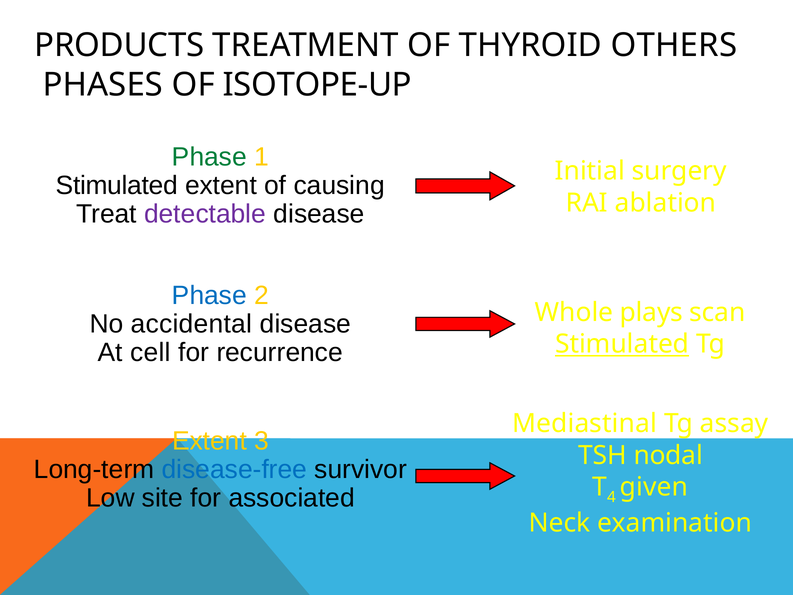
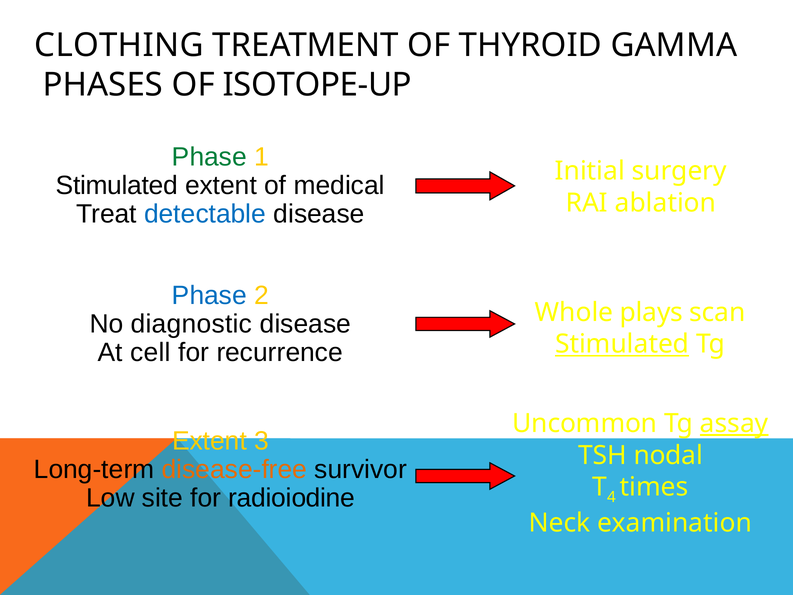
PRODUCTS: PRODUCTS -> CLOTHING (119, 45)
OTHERS: OTHERS -> GAMMA (674, 45)
causing: causing -> medical (339, 185)
detectable colour: purple -> blue (205, 214)
accidental: accidental -> diagnostic (191, 324)
Mediastinal: Mediastinal -> Uncommon (585, 423)
assay underline: none -> present (734, 423)
disease-free colour: blue -> orange (234, 469)
given: given -> times (654, 487)
associated: associated -> radioiodine (292, 498)
